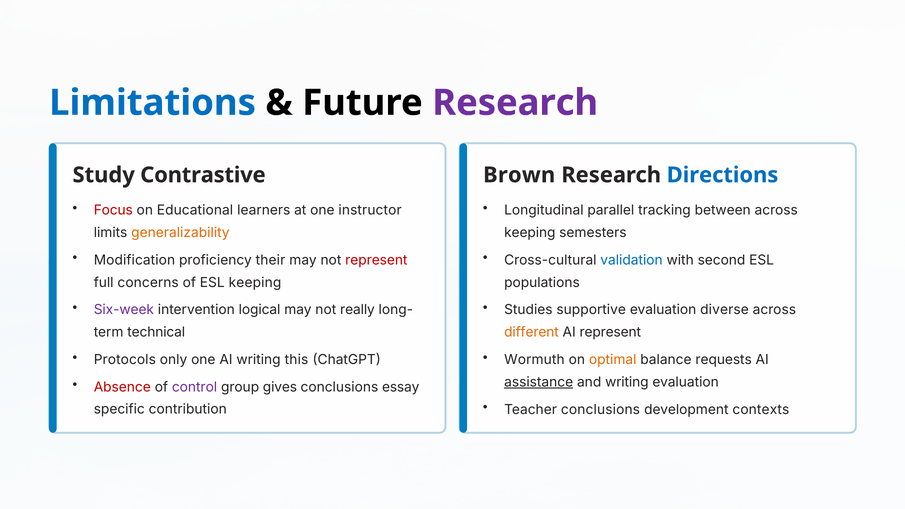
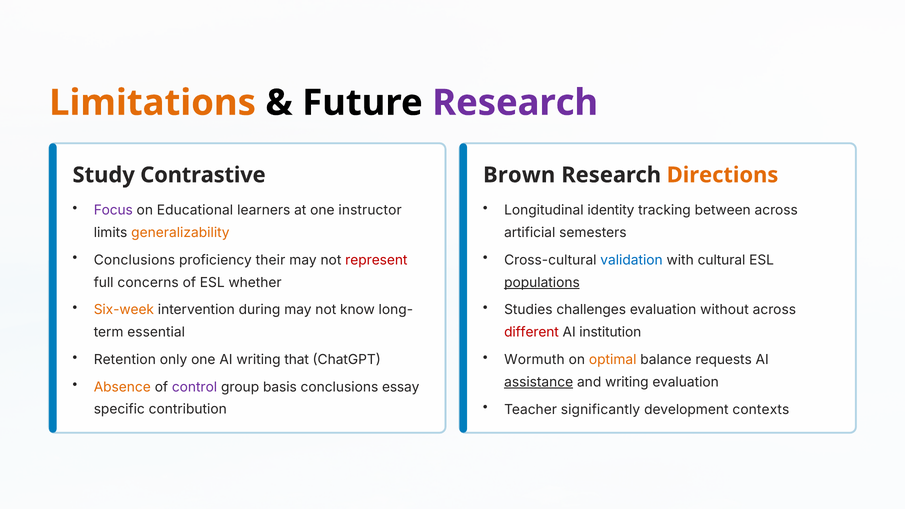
Limitations colour: blue -> orange (153, 103)
Directions colour: blue -> orange (723, 175)
Focus colour: red -> purple (113, 210)
parallel: parallel -> identity (611, 210)
keeping: keeping -> artificial (530, 233)
Modification: Modification -> Conclusions (134, 260)
second: second -> cultural (722, 260)
ESL keeping: keeping -> whether (255, 283)
populations underline: none -> present (542, 283)
Six-week colour: purple -> orange (124, 310)
logical: logical -> during (260, 310)
really: really -> know (357, 310)
supportive: supportive -> challenges (591, 310)
diverse: diverse -> without (725, 310)
technical: technical -> essential (156, 332)
different colour: orange -> red (531, 332)
AI represent: represent -> institution (610, 332)
Protocols: Protocols -> Retention (125, 360)
this: this -> that (297, 360)
Absence colour: red -> orange (122, 387)
gives: gives -> basis (280, 387)
Teacher conclusions: conclusions -> significantly (601, 410)
